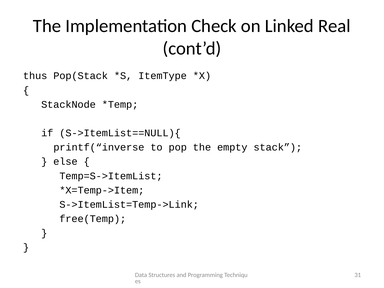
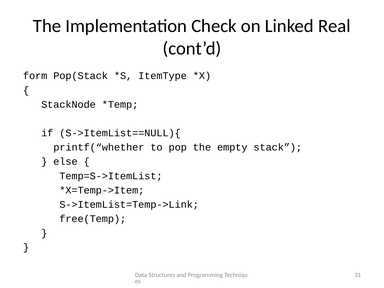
thus: thus -> form (35, 76)
printf(“inverse: printf(“inverse -> printf(“whether (99, 147)
